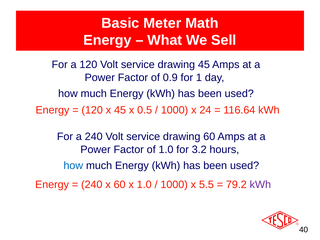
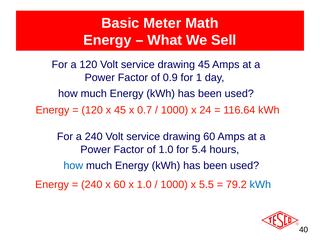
0.5: 0.5 -> 0.7 (145, 110)
3.2: 3.2 -> 5.4 (199, 150)
kWh colour: purple -> blue (260, 185)
